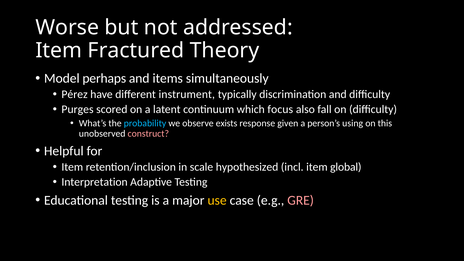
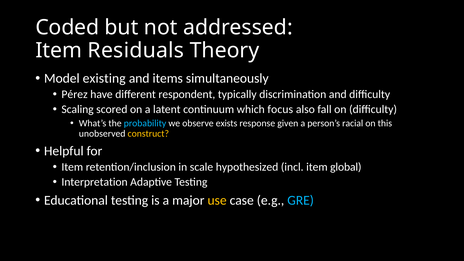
Worse: Worse -> Coded (67, 27)
Fractured: Fractured -> Residuals (136, 50)
perhaps: perhaps -> existing (104, 78)
instrument: instrument -> respondent (187, 94)
Purges: Purges -> Scaling (78, 109)
using: using -> racial (353, 123)
construct colour: pink -> yellow (148, 134)
GRE colour: pink -> light blue (301, 200)
